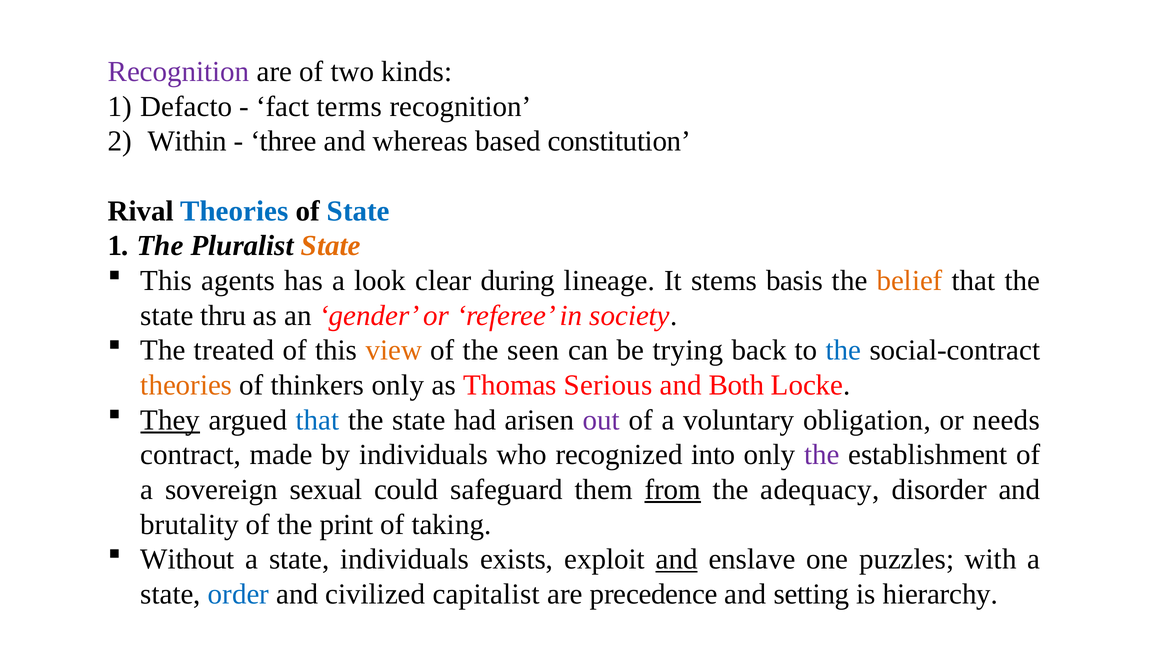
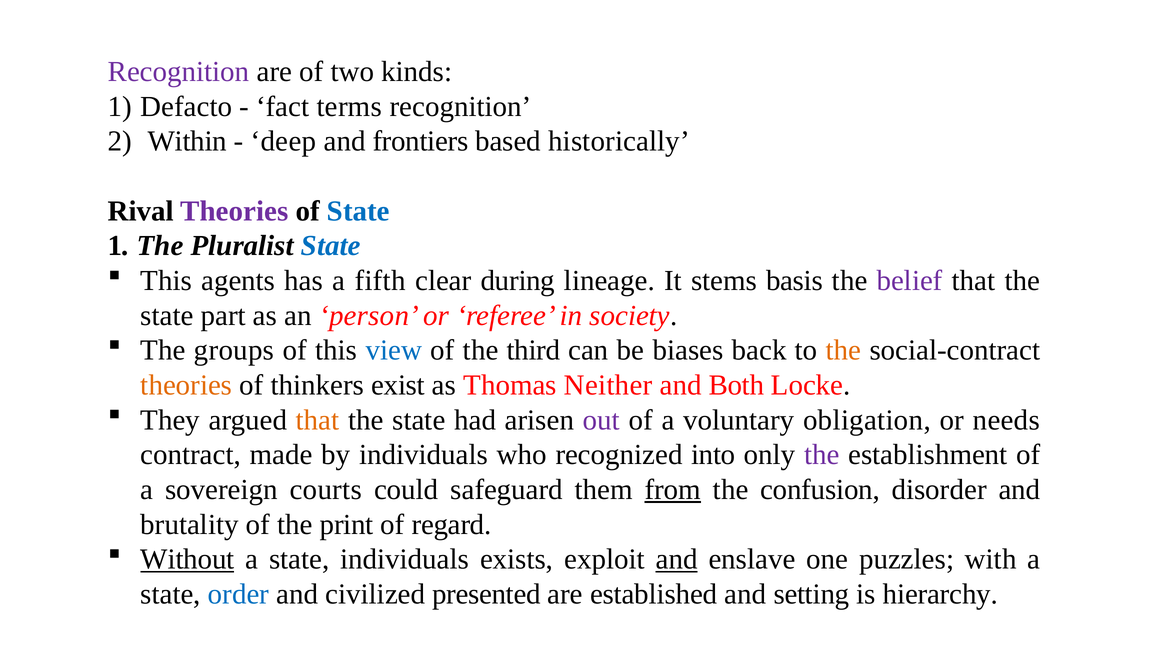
three: three -> deep (283, 141)
whereas: whereas -> frontiers (420, 141)
constitution: constitution -> historically (619, 141)
Theories colour: blue -> purple (234, 211)
State colour: orange -> blue (331, 246)
look: look -> fifth (380, 280)
belief colour: orange -> purple (910, 280)
thru: thru -> part (223, 315)
gender: gender -> person (369, 315)
treated: treated -> groups (234, 350)
view colour: orange -> blue (394, 350)
seen: seen -> third (533, 350)
trying: trying -> biases (688, 350)
the colour: blue -> orange (844, 350)
thinkers only: only -> exist (398, 385)
Serious: Serious -> Neither (608, 385)
They underline: present -> none (170, 420)
that colour: blue -> orange (318, 420)
sexual: sexual -> courts (326, 489)
adequacy: adequacy -> confusion (820, 489)
taking: taking -> regard (452, 524)
Without underline: none -> present (187, 559)
capitalist: capitalist -> presented (486, 594)
precedence: precedence -> established (654, 594)
